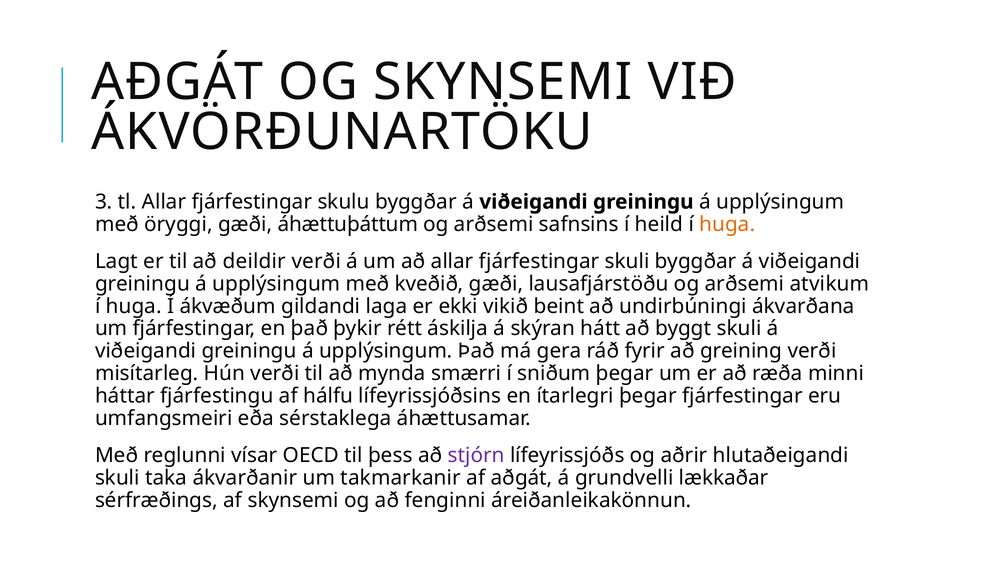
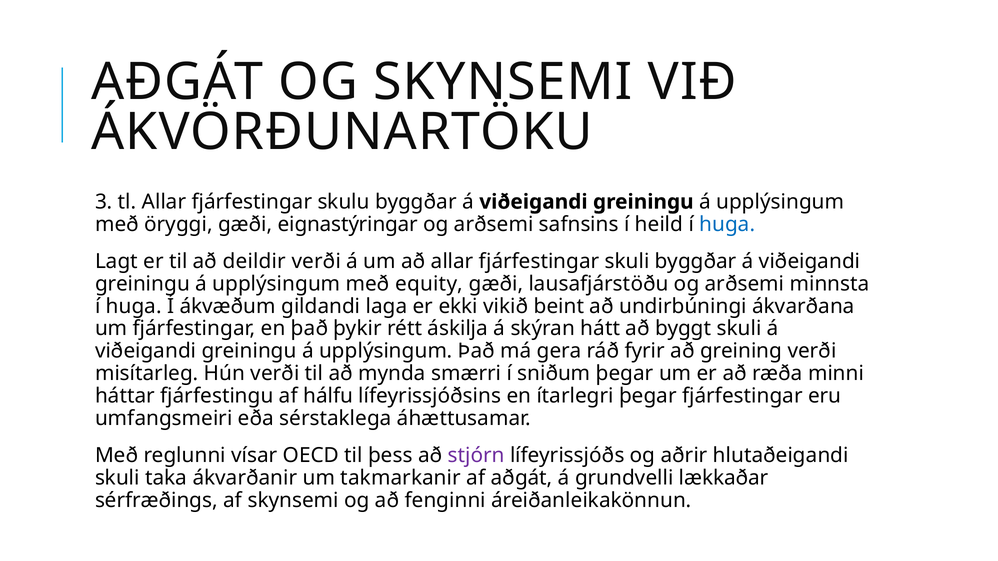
áhættuþáttum: áhættuþáttum -> eignastýringar (348, 224)
huga colour: orange -> blue (727, 224)
kveðið: kveðið -> equity (429, 284)
atvikum: atvikum -> minnsta (830, 284)
